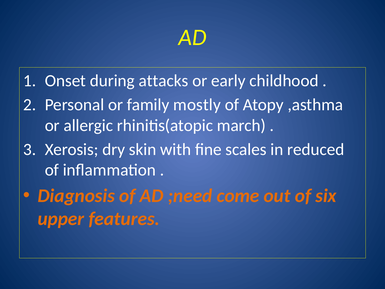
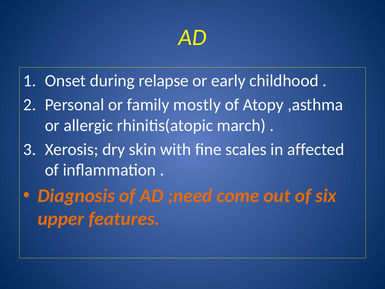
attacks: attacks -> relapse (164, 81)
reduced: reduced -> affected (316, 149)
